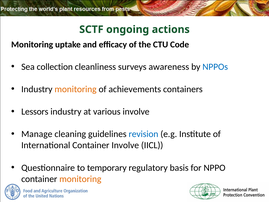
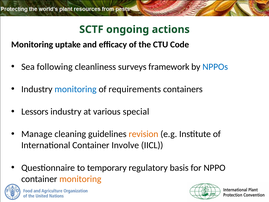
collection: collection -> following (55, 67)
awareness: awareness -> framework (169, 67)
monitoring colour: orange -> blue (76, 89)
achievements: achievements -> requirements (135, 89)
various involve: involve -> special (136, 112)
revision colour: blue -> orange (143, 134)
